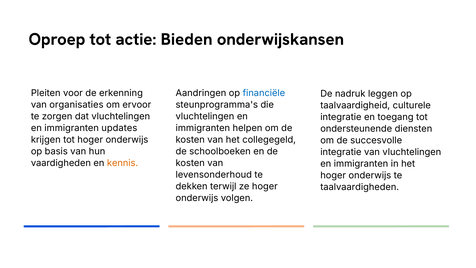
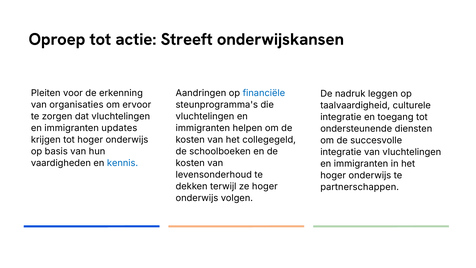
Bieden: Bieden -> Streeft (187, 39)
kennis colour: orange -> blue (123, 163)
taalvaardigheden: taalvaardigheden -> partnerschappen (360, 187)
